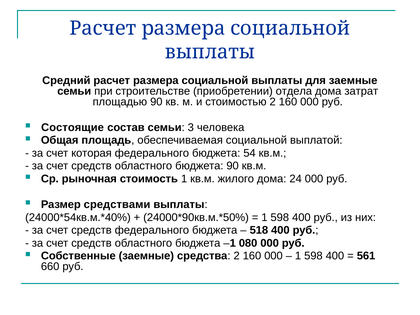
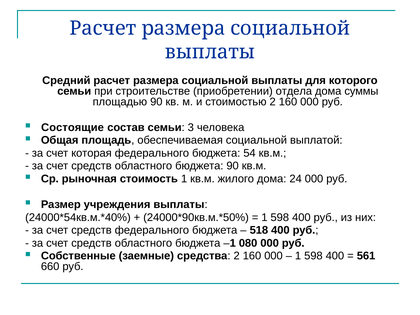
для заемные: заемные -> которого (353, 80)
затрат: затрат -> суммы (361, 91)
средствами: средствами -> учреждения (117, 205)
